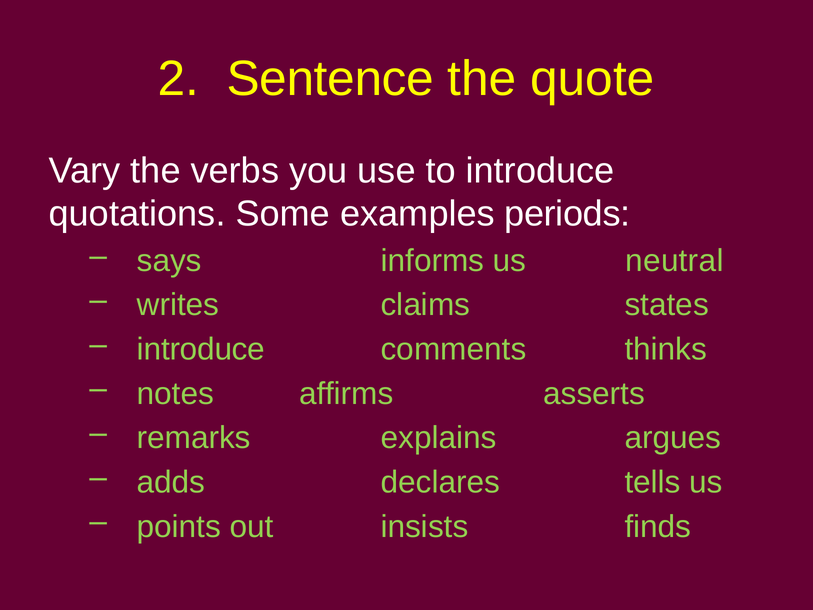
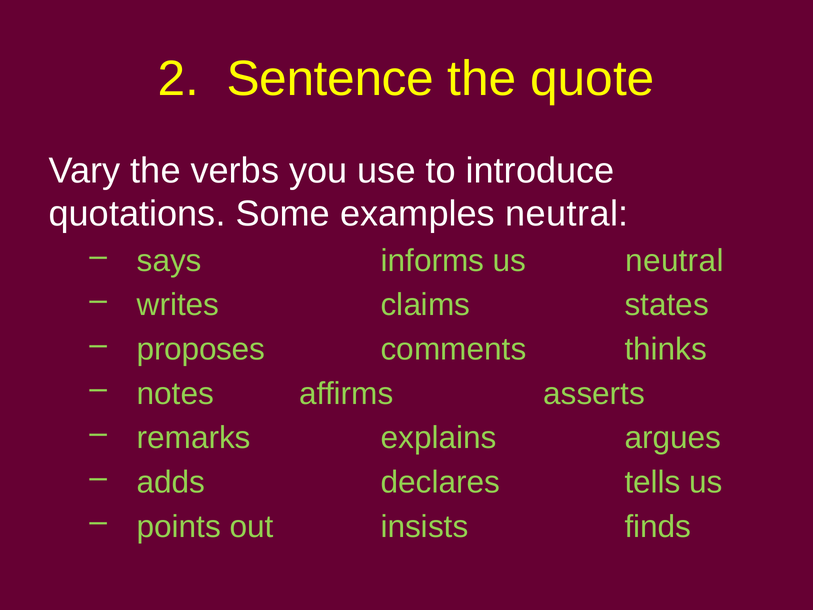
examples periods: periods -> neutral (567, 214)
introduce: introduce -> proposes (201, 349)
